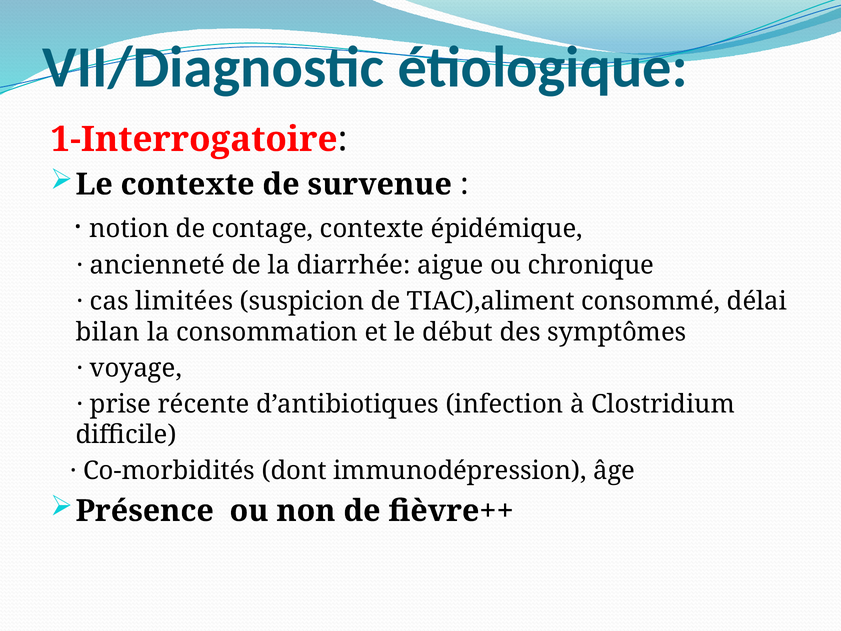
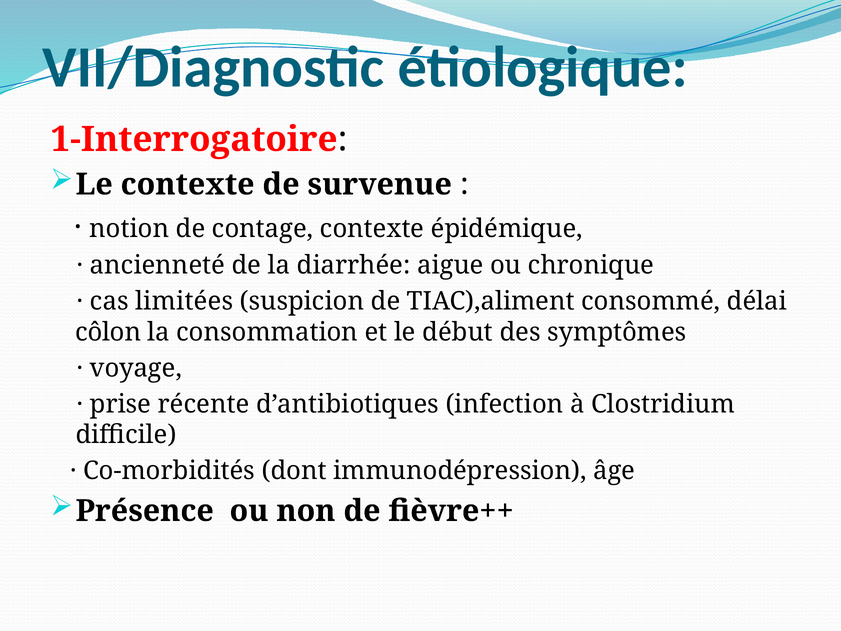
bilan: bilan -> côlon (108, 332)
